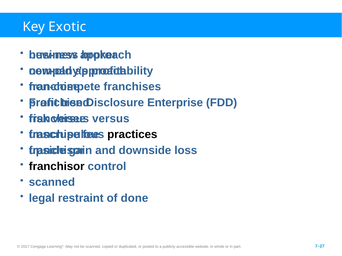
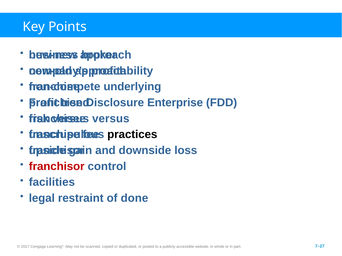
Exotic: Exotic -> Points (67, 27)
franchises: franchises -> underlying (132, 87)
franchisor colour: black -> red (57, 167)
scanned: scanned -> facilities (52, 183)
